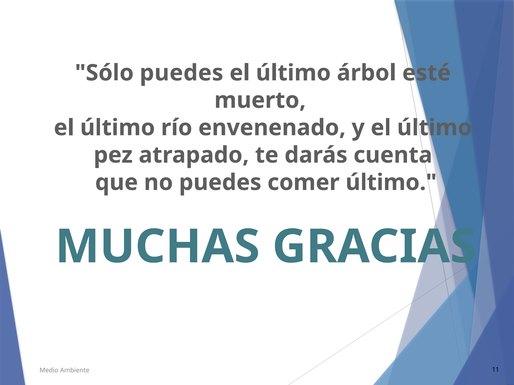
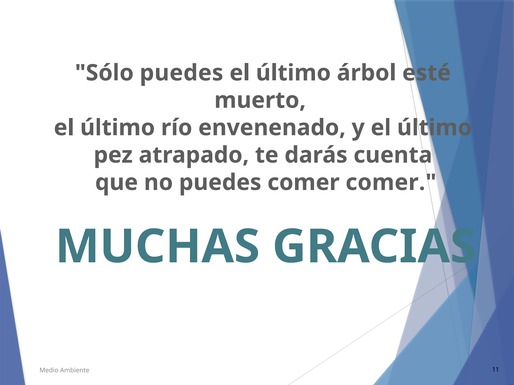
comer último: último -> comer (391, 183)
